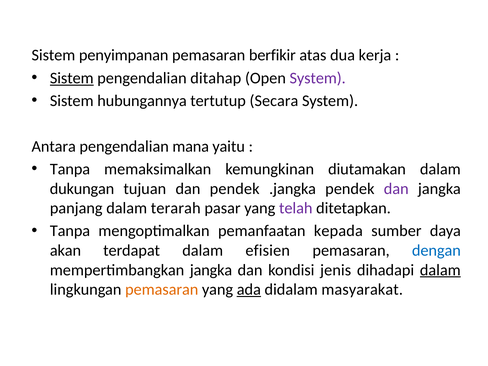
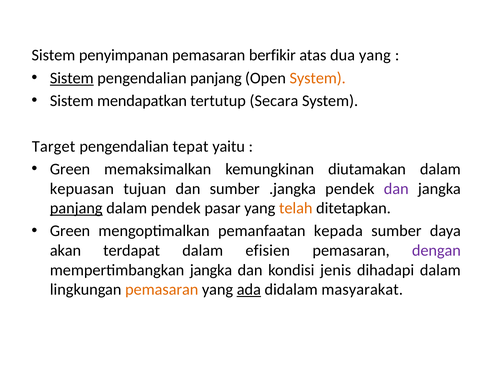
dua kerja: kerja -> yang (375, 55)
pengendalian ditahap: ditahap -> panjang (216, 78)
System colour: purple -> orange (318, 78)
hubungannya: hubungannya -> mendapatkan (142, 101)
Antara: Antara -> Target (54, 146)
mana: mana -> tepat (191, 146)
Tanpa: Tanpa -> Green (70, 169)
dukungan: dukungan -> kepuasan (82, 189)
dan pendek: pendek -> sumber (235, 189)
panjang underline: none -> present (76, 208)
dalam terarah: terarah -> pendek (176, 208)
telah colour: purple -> orange (296, 208)
Tanpa: Tanpa -> Green (70, 231)
dengan colour: blue -> purple (436, 250)
dalam underline: present -> none (440, 270)
